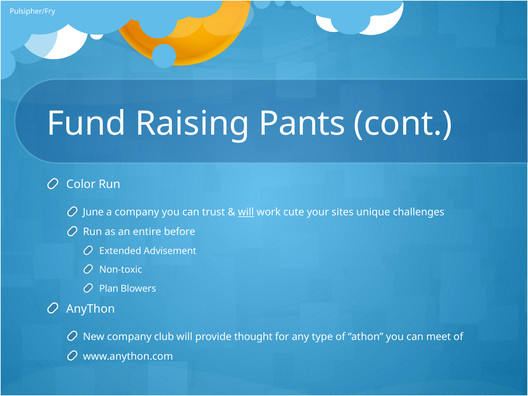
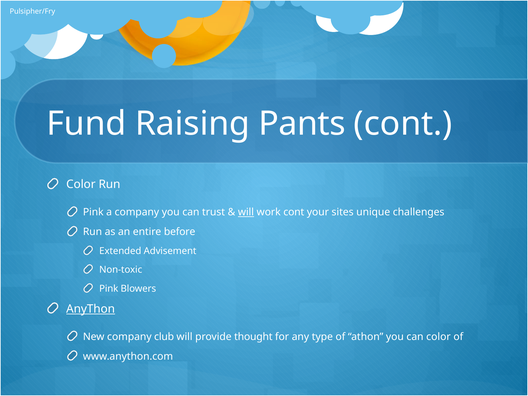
June: June -> Pink (93, 212)
work cute: cute -> cont (294, 212)
Plan: Plan -> Pink (109, 289)
AnyThon underline: none -> present (91, 309)
can meet: meet -> color (438, 337)
